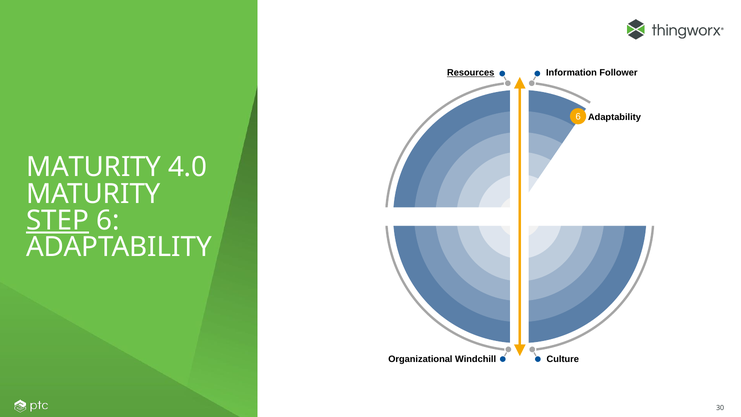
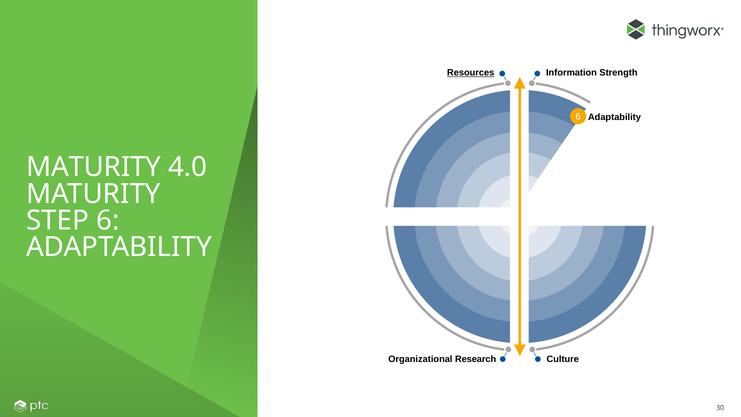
Follower: Follower -> Strength (618, 73)
STEP underline: present -> none (58, 220)
Windchill: Windchill -> Research (476, 359)
